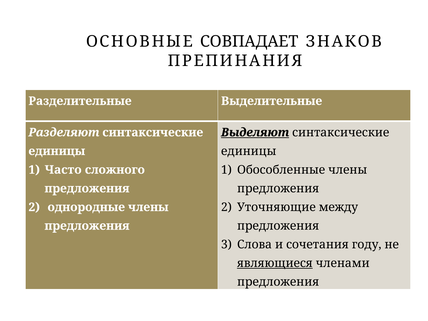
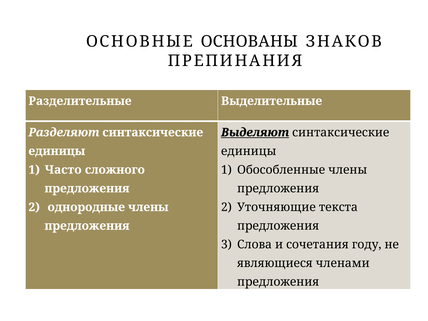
СОВПАДАЕТ: СОВПАДАЕТ -> ОСНОВАНЫ (249, 42)
между: между -> текста (338, 207)
являющиеся underline: present -> none (275, 263)
